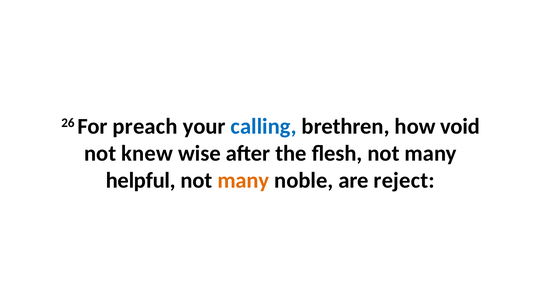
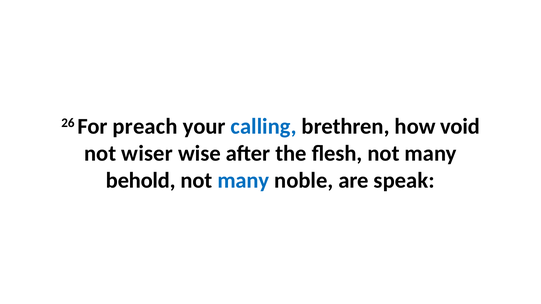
knew: knew -> wiser (147, 154)
helpful: helpful -> behold (141, 181)
many colour: orange -> blue (243, 181)
reject: reject -> speak (404, 181)
